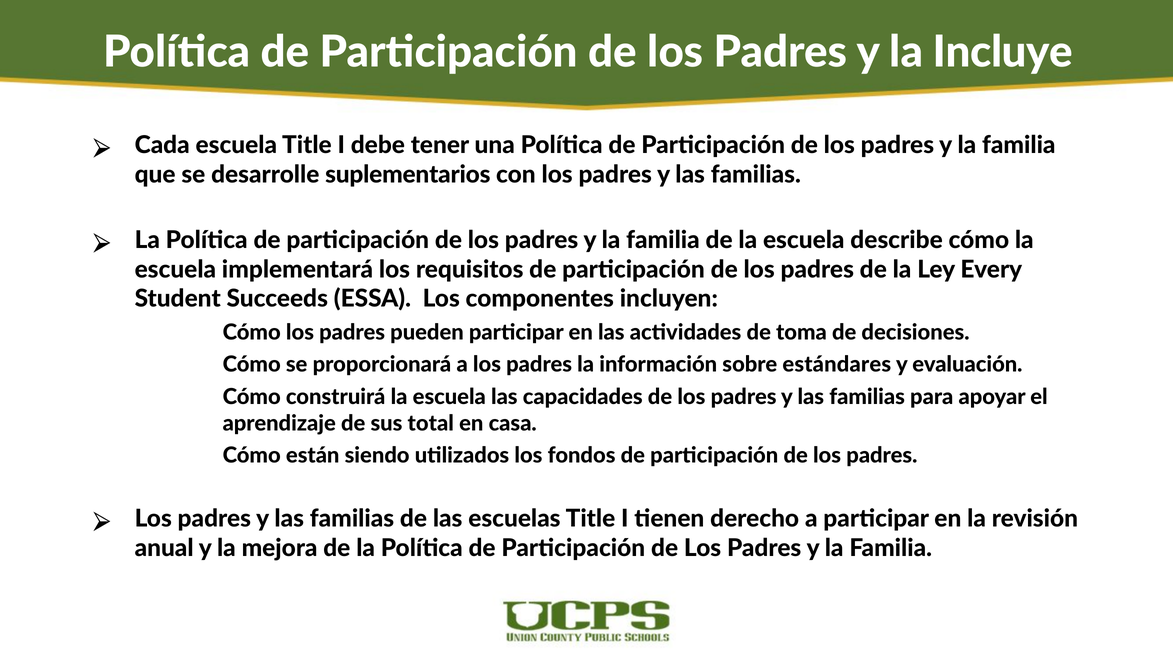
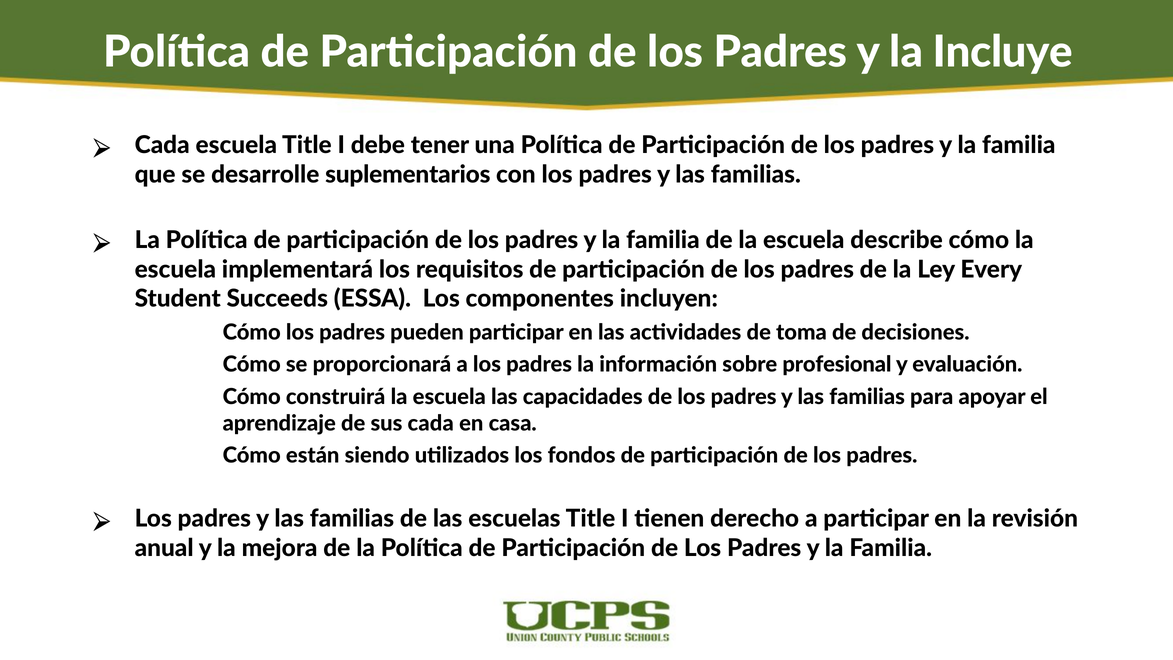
estándares: estándares -> profesional (837, 365)
sus total: total -> cada (431, 423)
